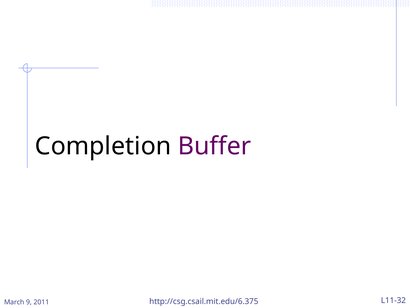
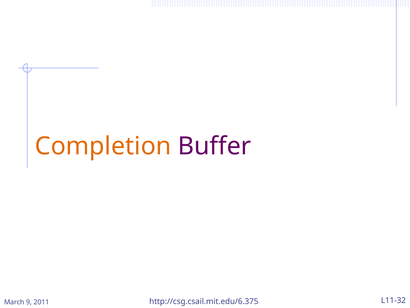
Completion colour: black -> orange (103, 146)
